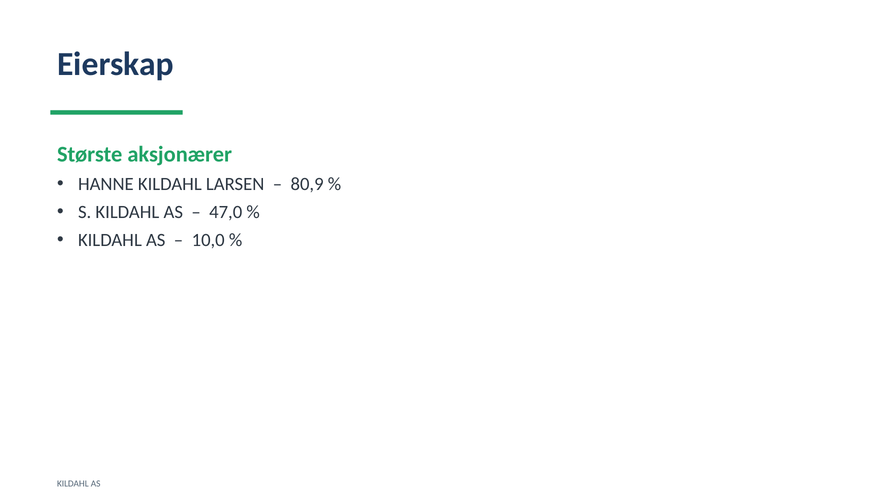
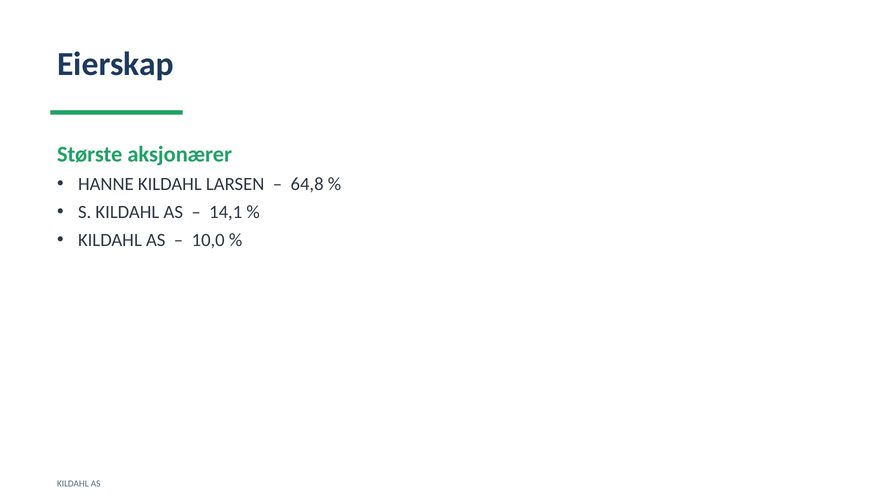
80,9: 80,9 -> 64,8 (307, 184)
47,0: 47,0 -> 14,1 (226, 212)
